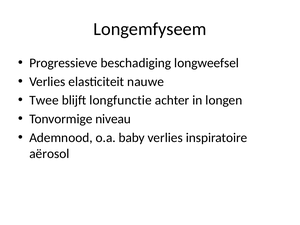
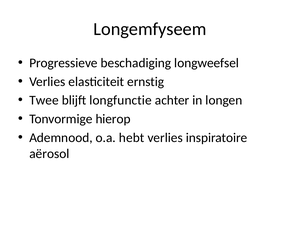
nauwe: nauwe -> ernstig (146, 82)
niveau: niveau -> hierop (113, 119)
baby: baby -> hebt (132, 138)
